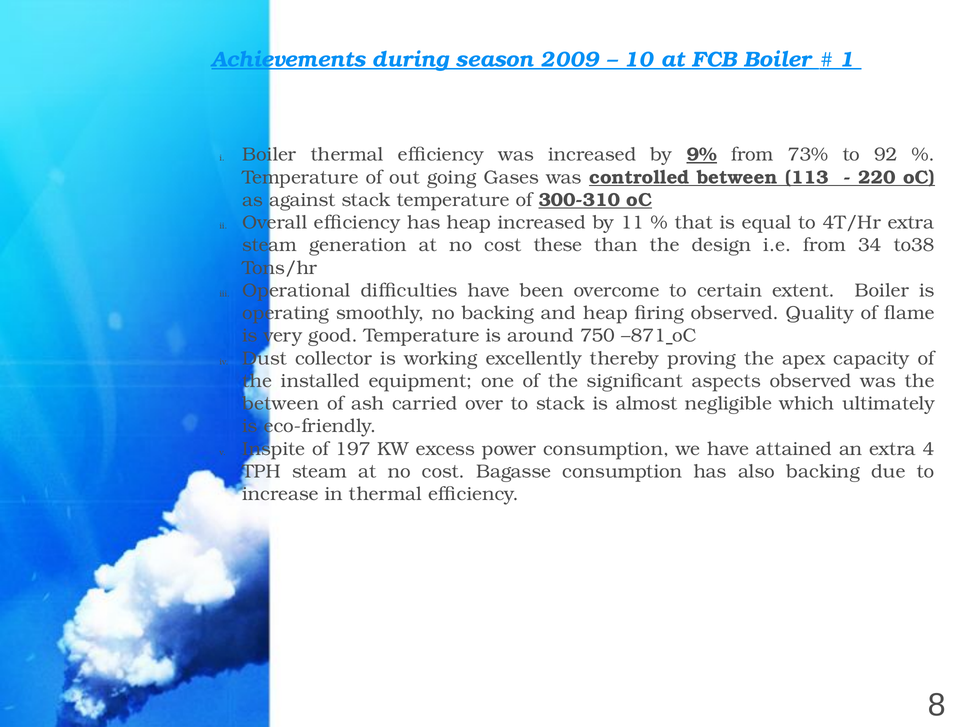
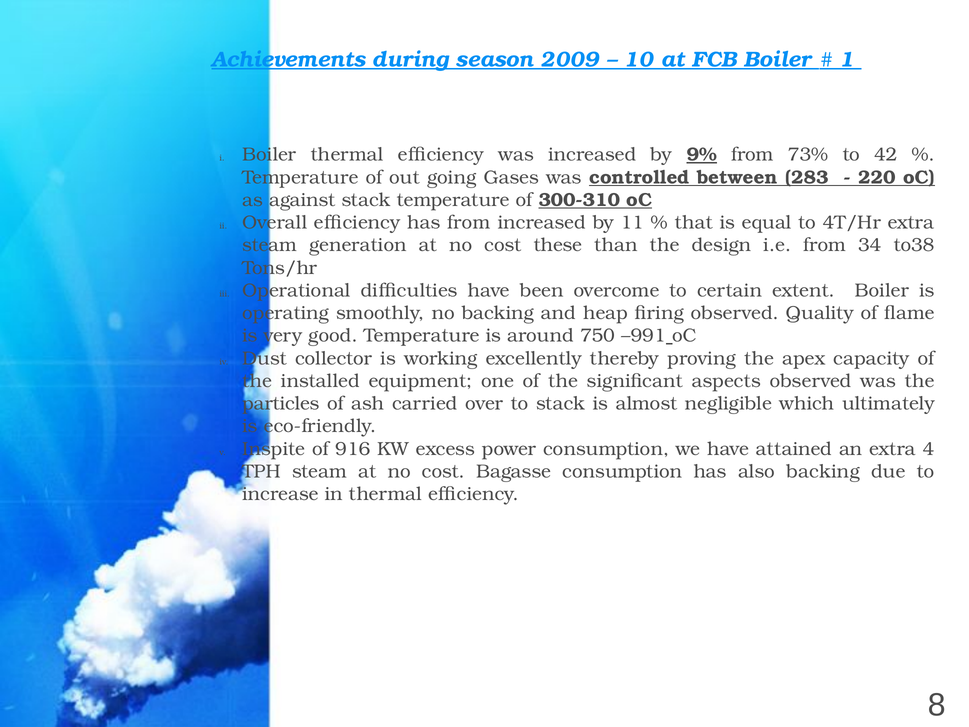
92: 92 -> 42 (886, 155)
113: 113 -> 283 (807, 177)
has heap: heap -> from (469, 223)
–871: –871 -> –991 (643, 336)
between: between -> particles (281, 404)
197: 197 -> 916 (353, 449)
